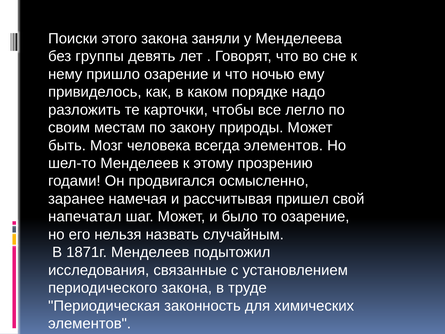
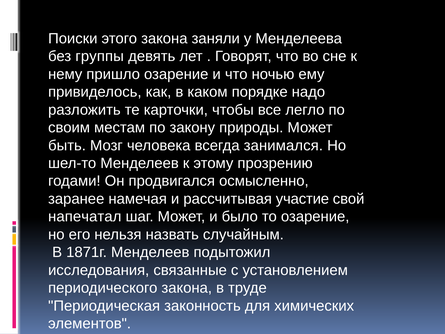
всегда элементов: элементов -> занимался (283, 145)
пришел: пришел -> участие (302, 199)
